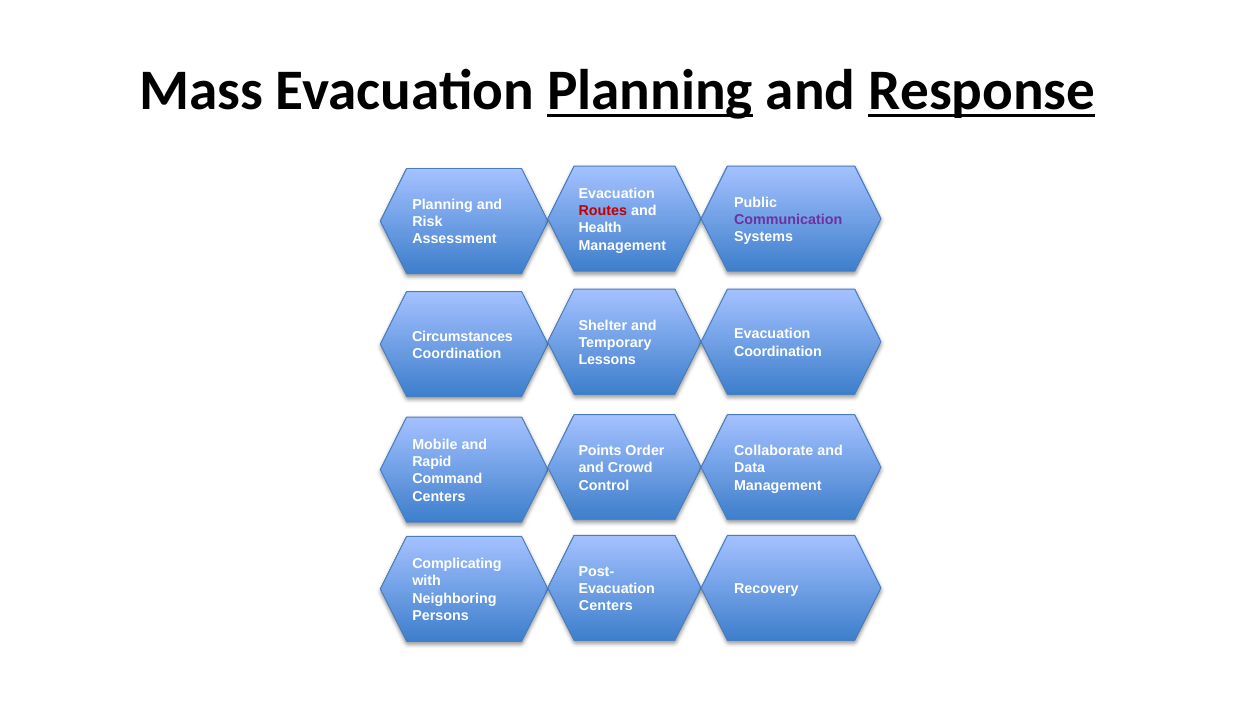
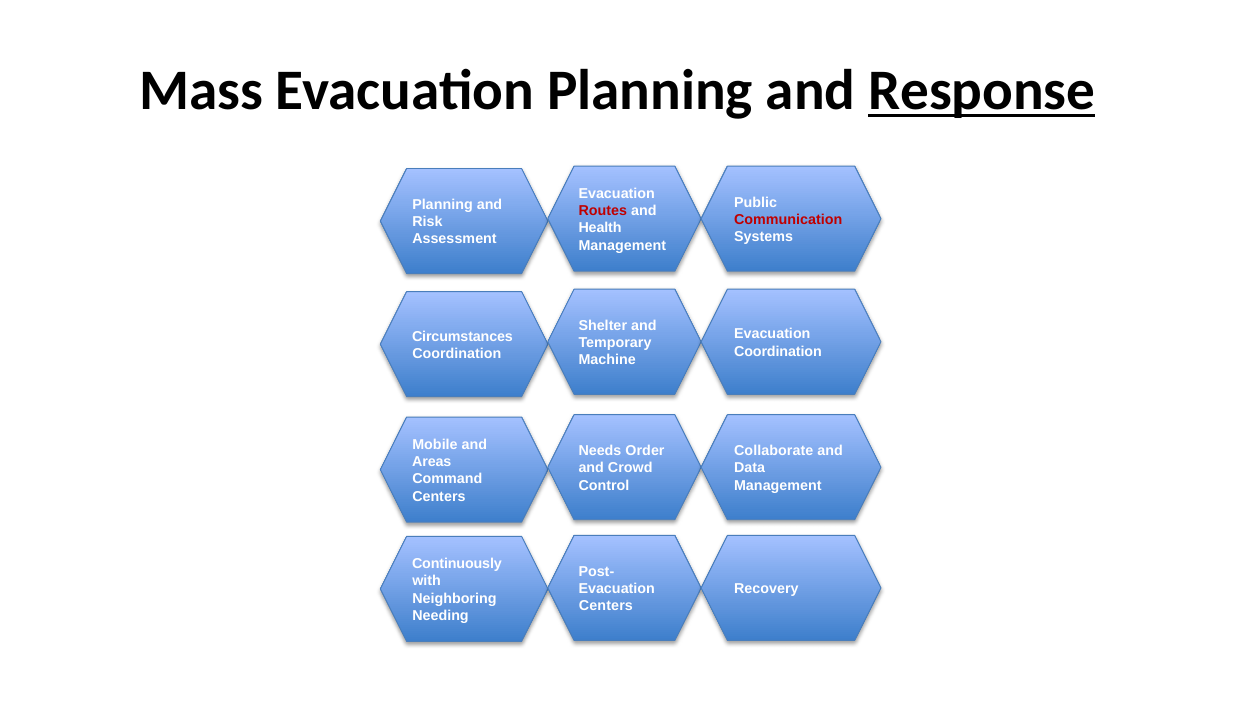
Planning underline: present -> none (650, 91)
Communication colour: purple -> red (788, 220)
Lessons: Lessons -> Machine (607, 360)
Points: Points -> Needs (600, 451)
Rapid: Rapid -> Areas (432, 462)
Complicating: Complicating -> Continuously (457, 564)
Persons: Persons -> Needing (440, 615)
